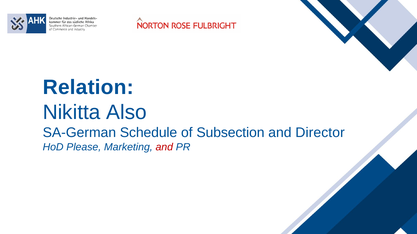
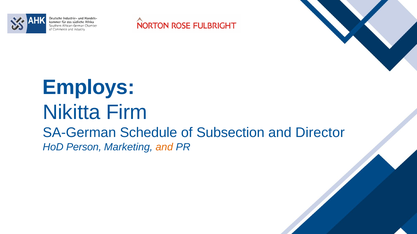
Relation: Relation -> Employs (88, 88)
Also: Also -> Firm (127, 113)
Please: Please -> Person (84, 147)
and colour: red -> orange (164, 147)
